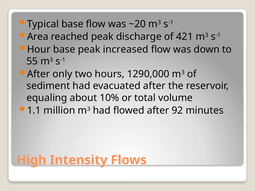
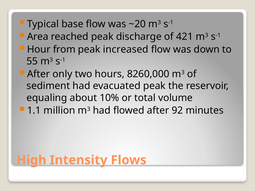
Hour base: base -> from (64, 49)
1290,000: 1290,000 -> 8260,000 (148, 74)
evacuated after: after -> peak (154, 86)
